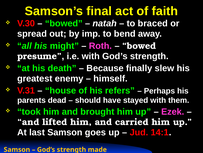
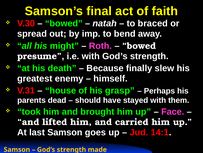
refers: refers -> grasp (120, 90)
Ezek: Ezek -> Face (173, 111)
